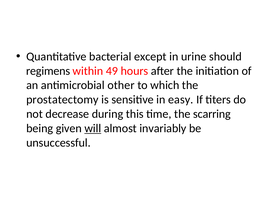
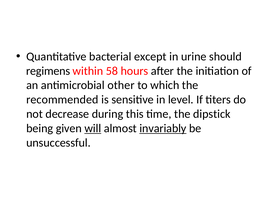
49: 49 -> 58 (112, 71)
prostatectomy: prostatectomy -> recommended (62, 99)
easy: easy -> level (181, 99)
scarring: scarring -> dipstick (212, 114)
invariably underline: none -> present (163, 128)
